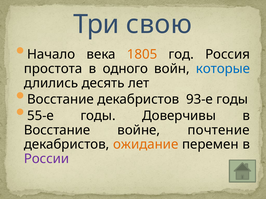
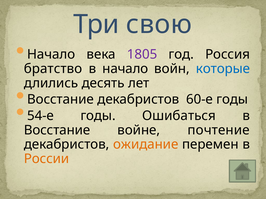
1805 colour: orange -> purple (142, 55)
простота: простота -> братство (53, 69)
в одного: одного -> начало (125, 69)
93-е: 93-е -> 60-е (200, 100)
55-е: 55-е -> 54-е (40, 116)
Доверчивы: Доверчивы -> Ошибаться (179, 116)
России colour: purple -> orange (47, 159)
